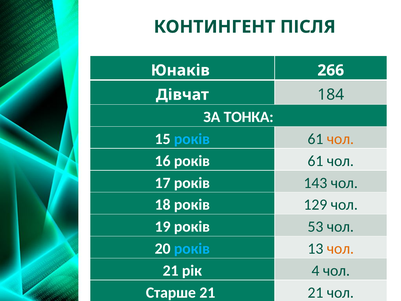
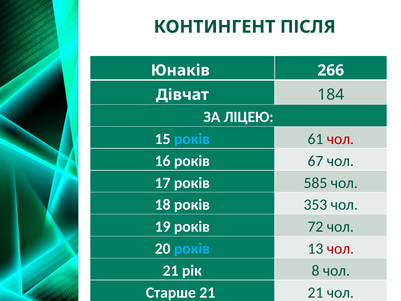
ТОНКА: ТОНКА -> ЛІЦЕЮ (249, 117)
чол colour: orange -> red (340, 139)
16 років 61: 61 -> 67 (315, 161)
143: 143 -> 585 (315, 183)
129: 129 -> 353 (315, 205)
53: 53 -> 72 (315, 227)
чол colour: orange -> red (340, 249)
4: 4 -> 8 (315, 270)
